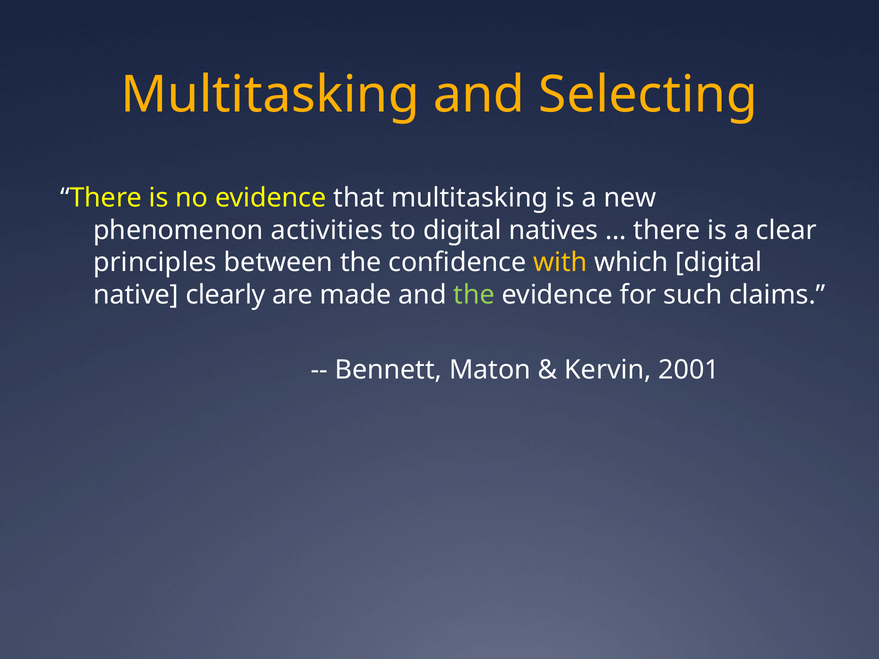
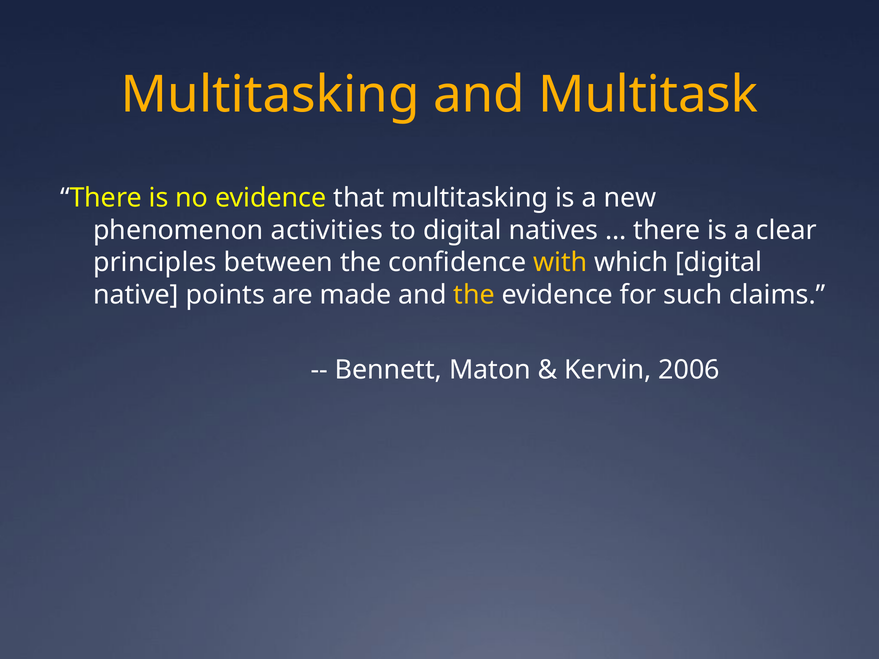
Selecting: Selecting -> Multitask (648, 95)
clearly: clearly -> points (225, 295)
the colour: light green -> yellow (474, 295)
2001: 2001 -> 2006 (689, 370)
